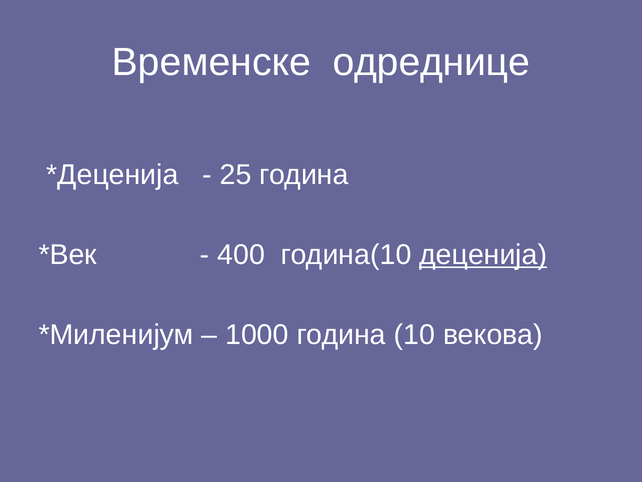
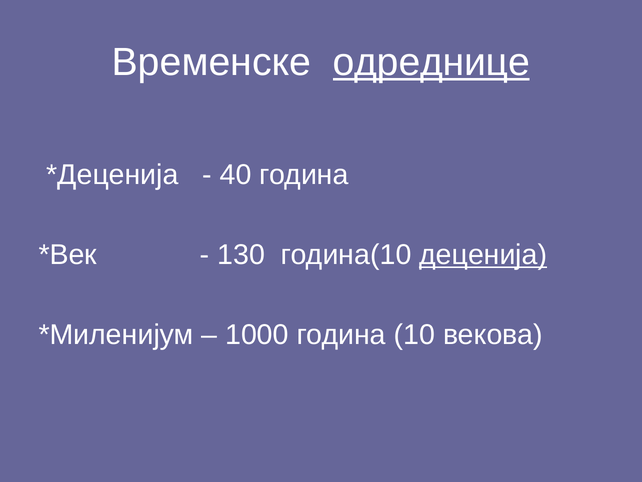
одреднице underline: none -> present (431, 62)
25: 25 -> 40 (236, 175)
400: 400 -> 130 (241, 255)
